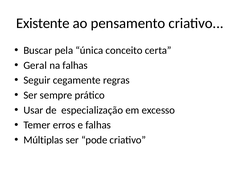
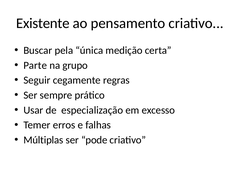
conceito: conceito -> medição (124, 50)
Geral: Geral -> Parte (35, 65)
na falhas: falhas -> grupo (75, 65)
